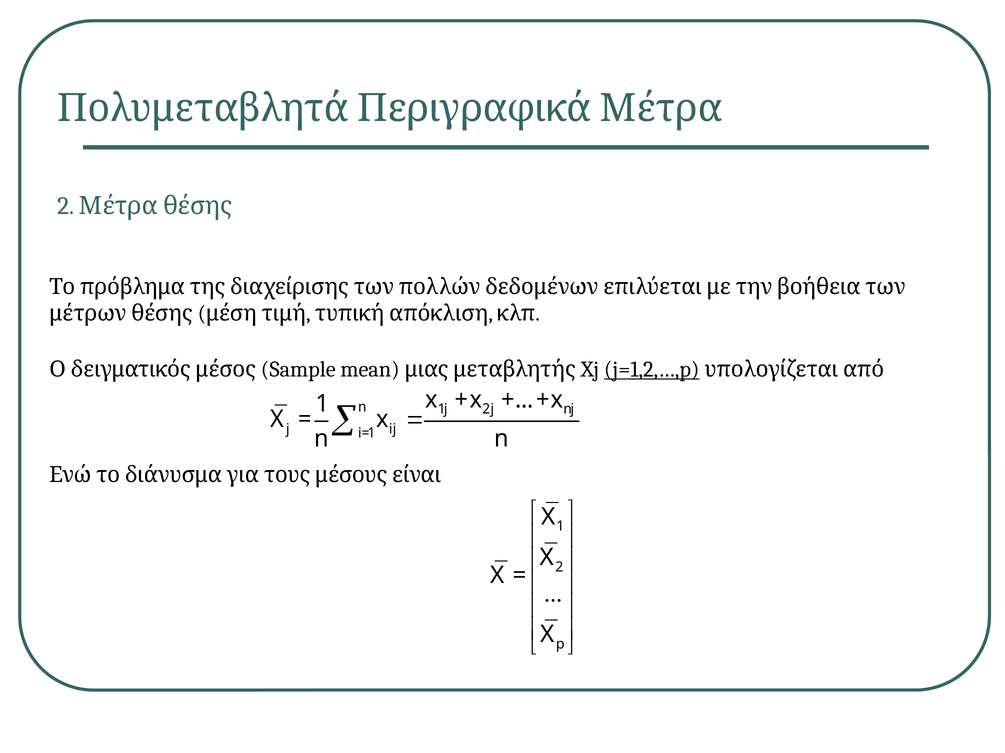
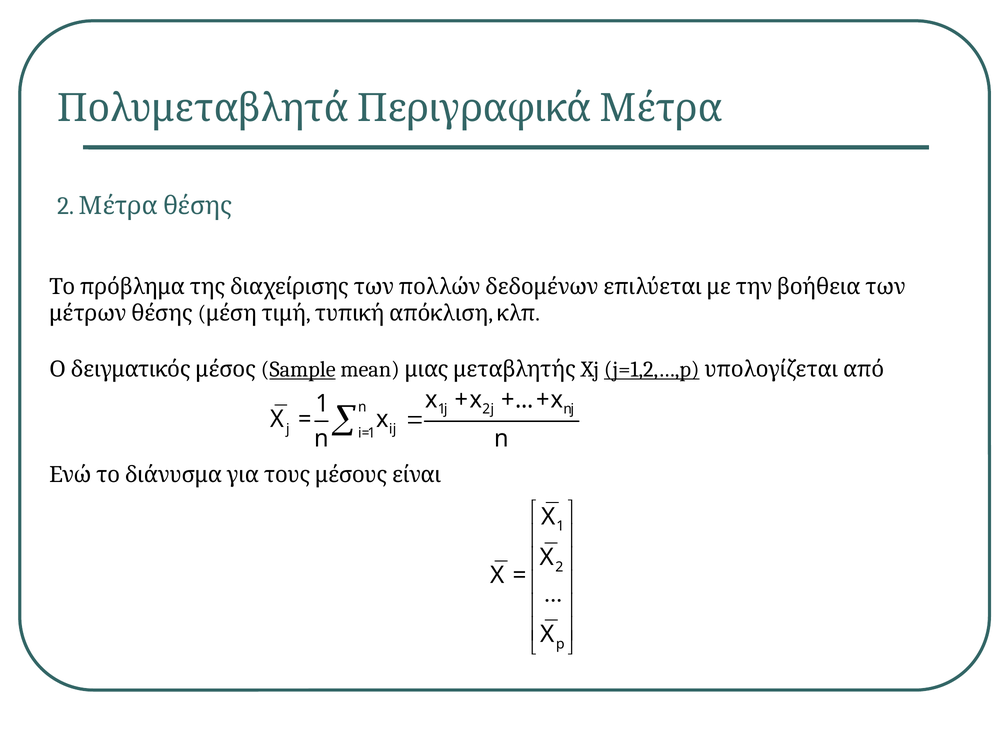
Sample underline: none -> present (303, 370)
